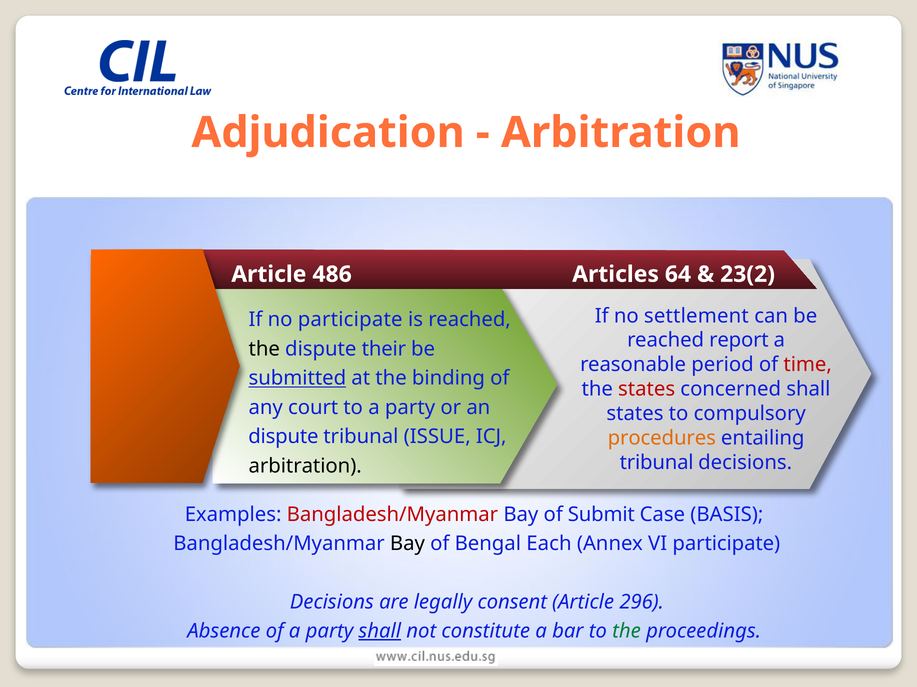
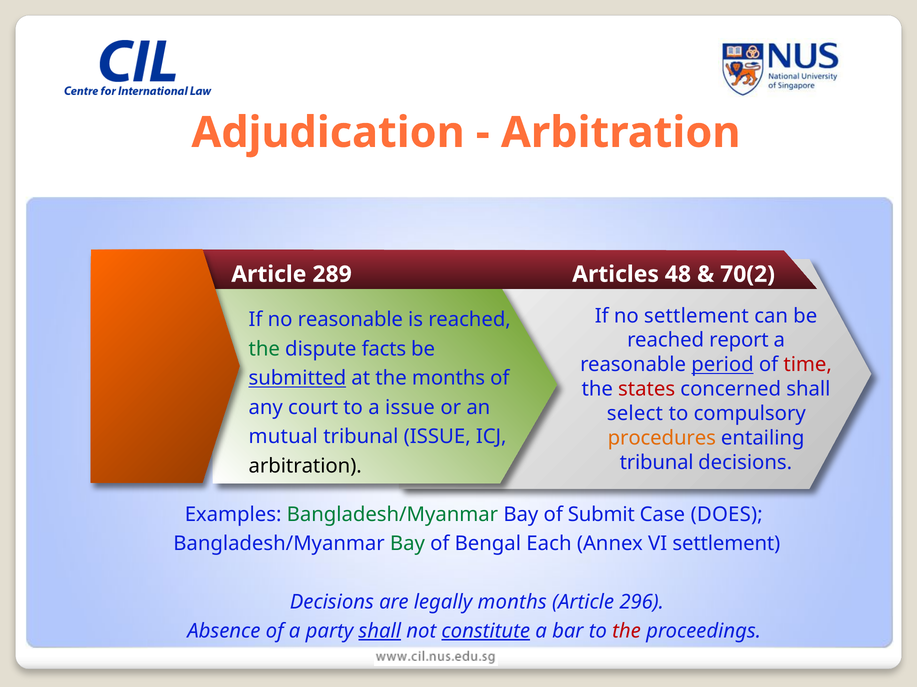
486: 486 -> 289 (332, 275)
64: 64 -> 48 (678, 275)
23(2: 23(2 -> 70(2 (748, 275)
no participate: participate -> reasonable (350, 320)
the colour: black -> green (264, 349)
their: their -> facts (384, 349)
period underline: none -> present (723, 365)
the binding: binding -> months (449, 379)
to a party: party -> issue (410, 408)
states: states -> select (635, 414)
dispute: dispute -> mutual (283, 437)
Bangladesh/Myanmar colour: red -> green (392, 515)
BASIS: BASIS -> DOES (727, 515)
Bay colour: black -> green (407, 544)
VI participate: participate -> settlement (726, 544)
legally consent: consent -> months (512, 603)
constitute underline: none -> present (486, 632)
the colour: green -> red (627, 632)
